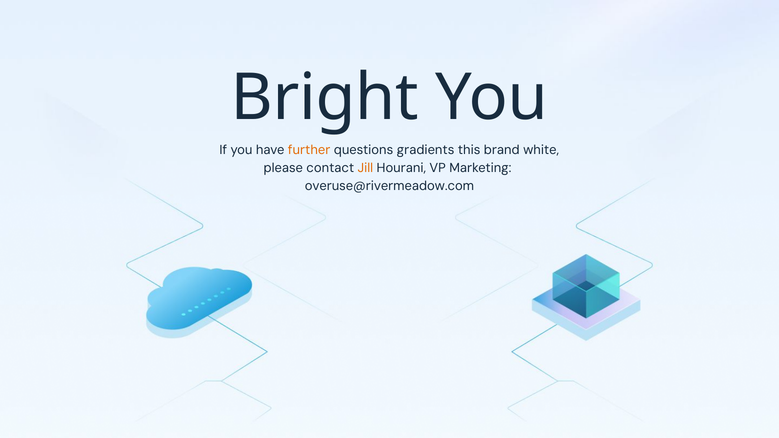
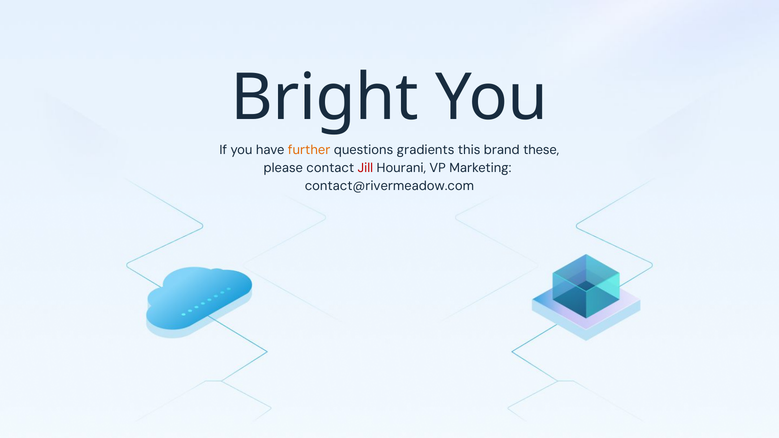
white: white -> these (541, 150)
Jill colour: orange -> red (365, 168)
overuse@rivermeadow.com: overuse@rivermeadow.com -> contact@rivermeadow.com (389, 186)
